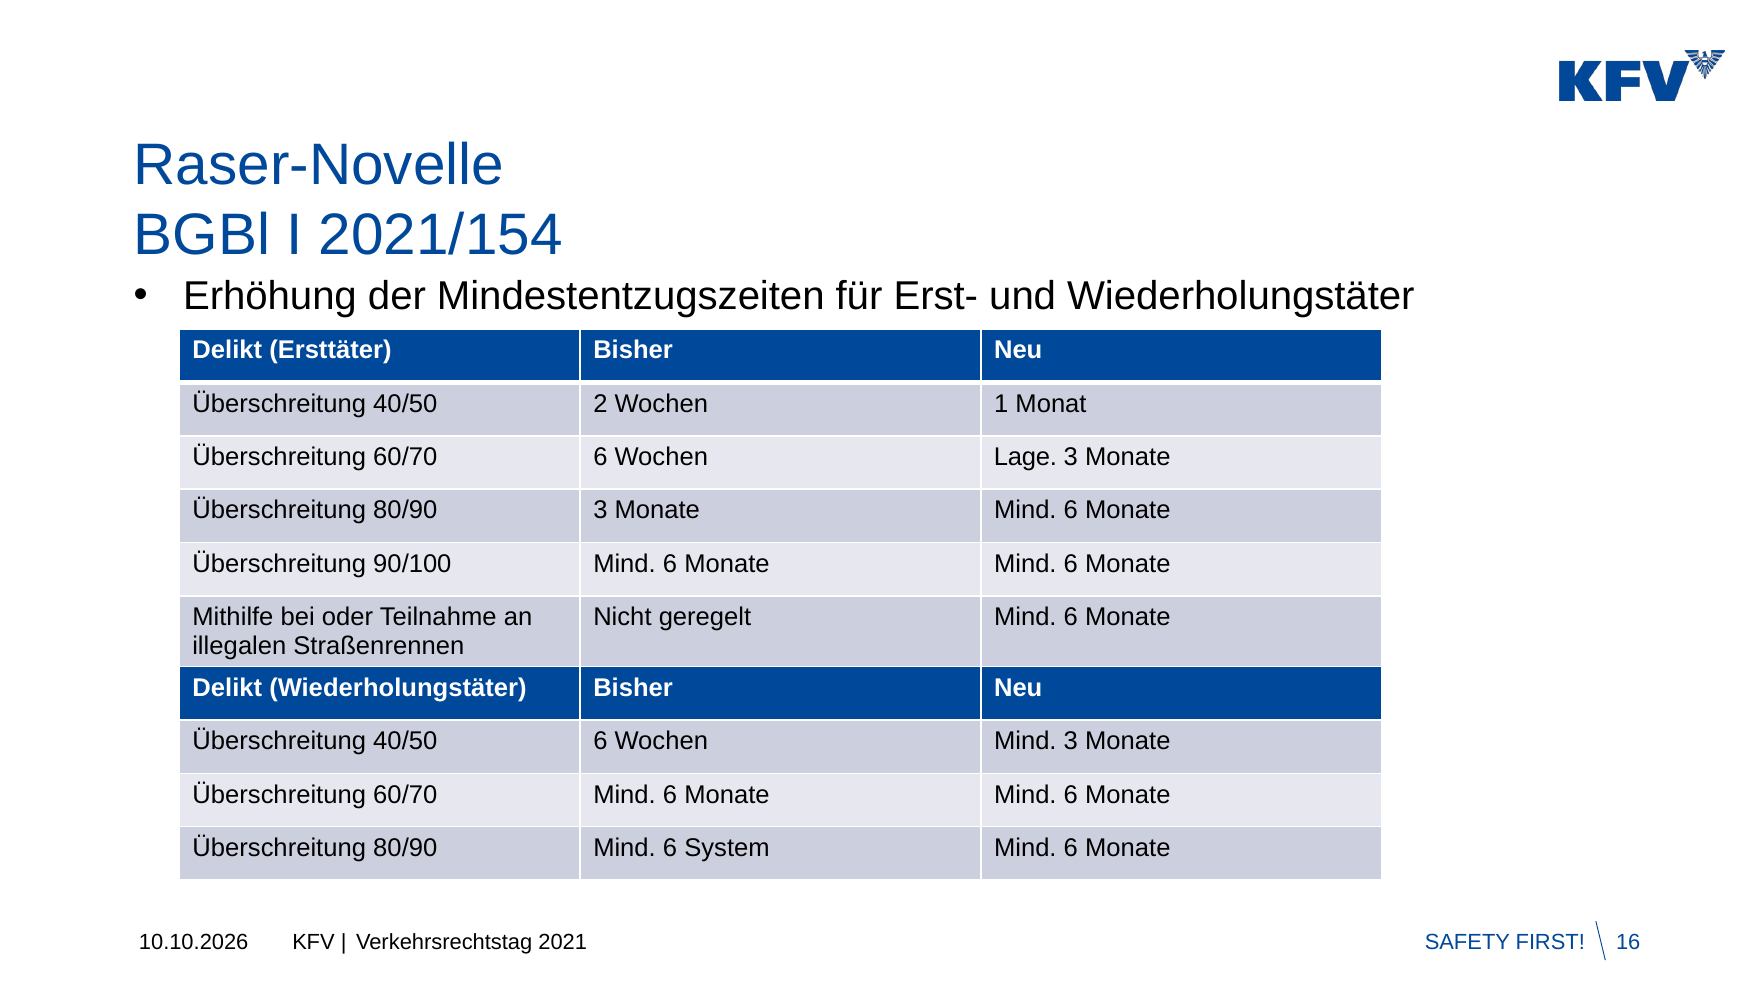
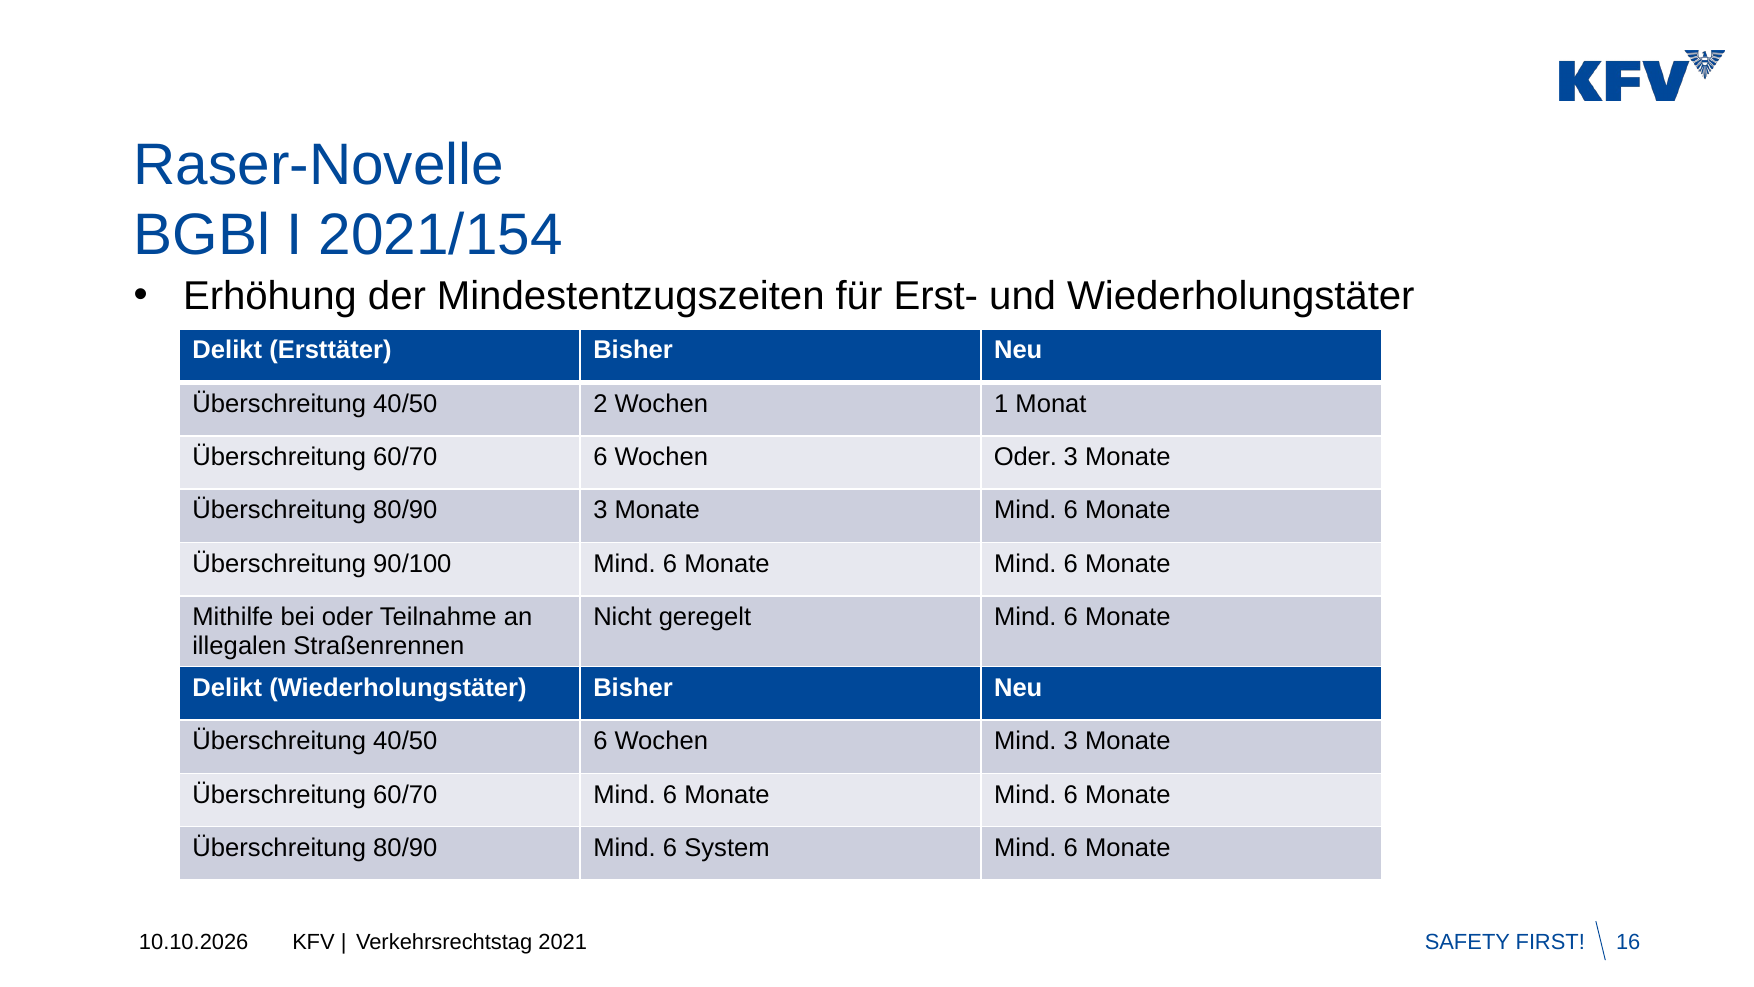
Wochen Lage: Lage -> Oder (1025, 457)
